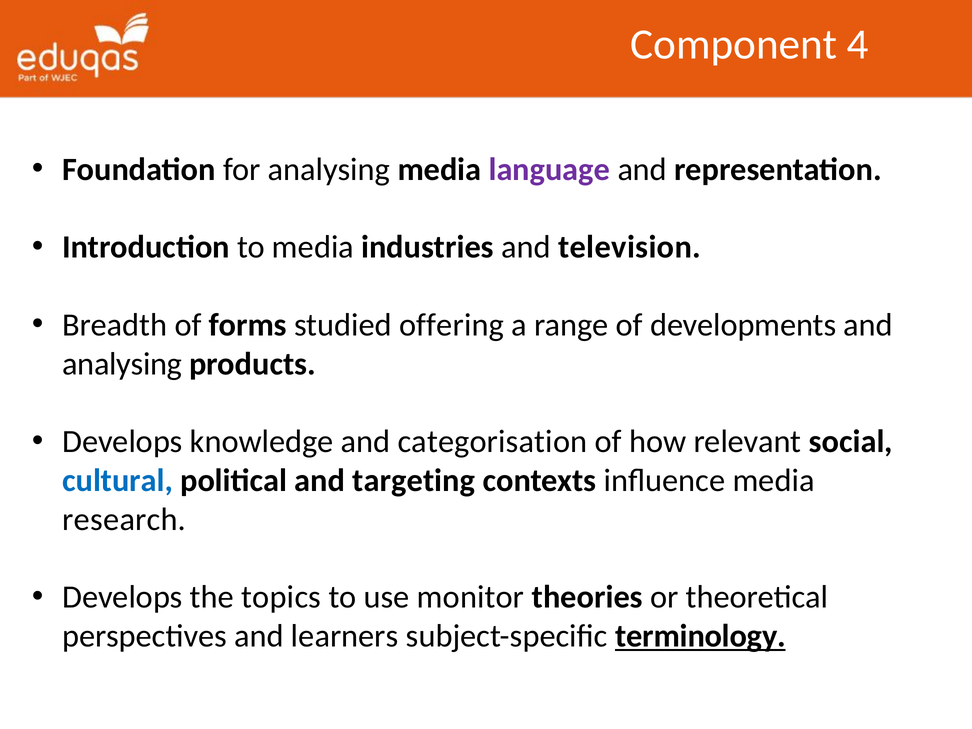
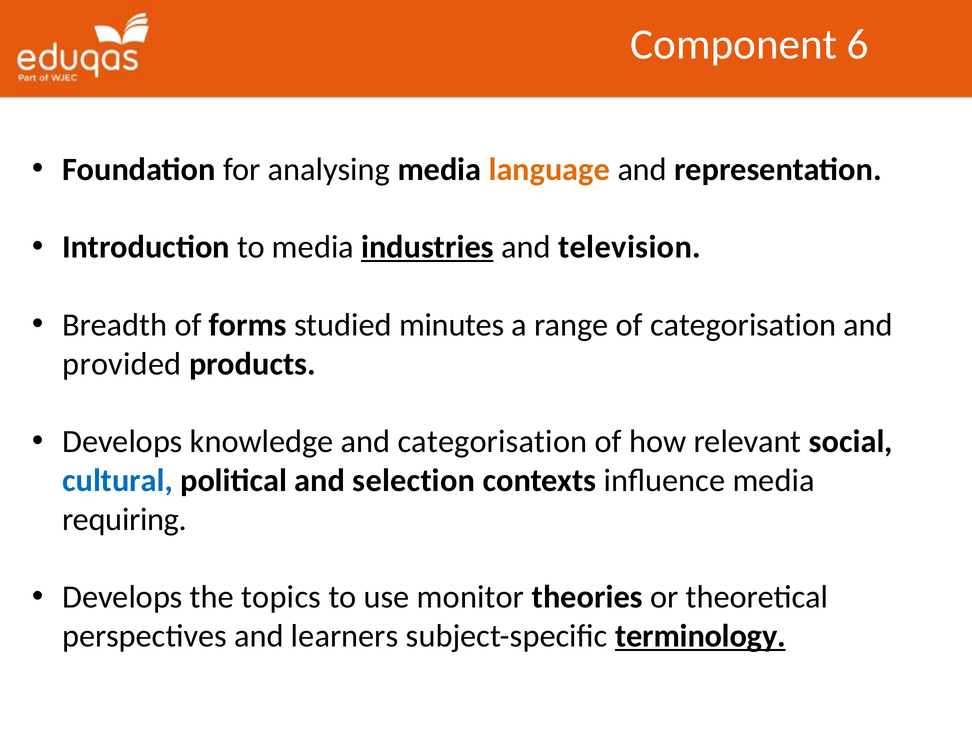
4: 4 -> 6 (858, 44)
language colour: purple -> orange (549, 169)
industries underline: none -> present (427, 247)
offering: offering -> minutes (452, 325)
of developments: developments -> categorisation (743, 325)
analysing: analysing -> provided (122, 364)
targeting: targeting -> selection (414, 481)
research: research -> requiring (125, 519)
